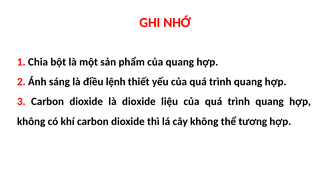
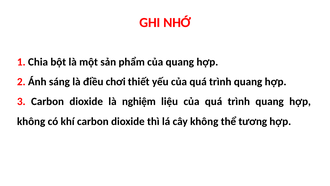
lệnh: lệnh -> chơi (116, 82)
là dioxide: dioxide -> nghiệm (139, 101)
